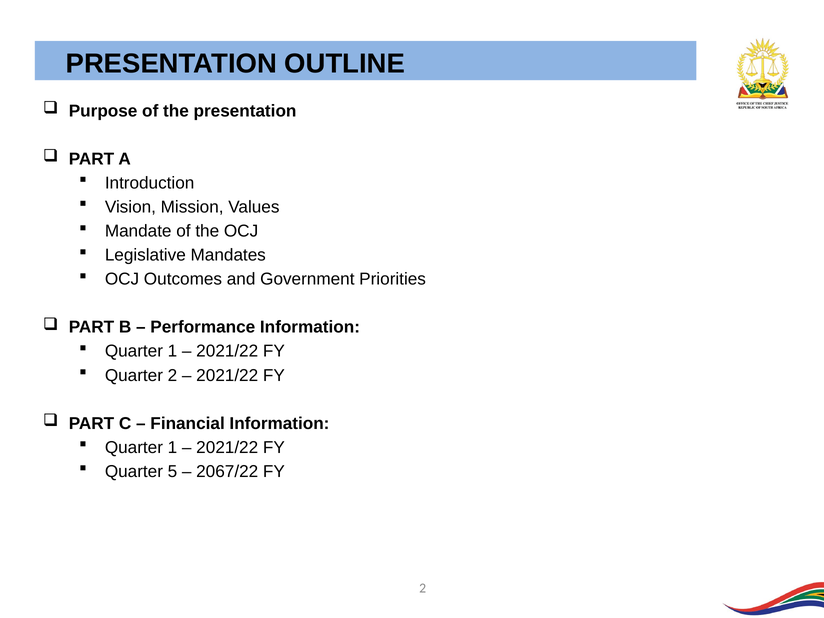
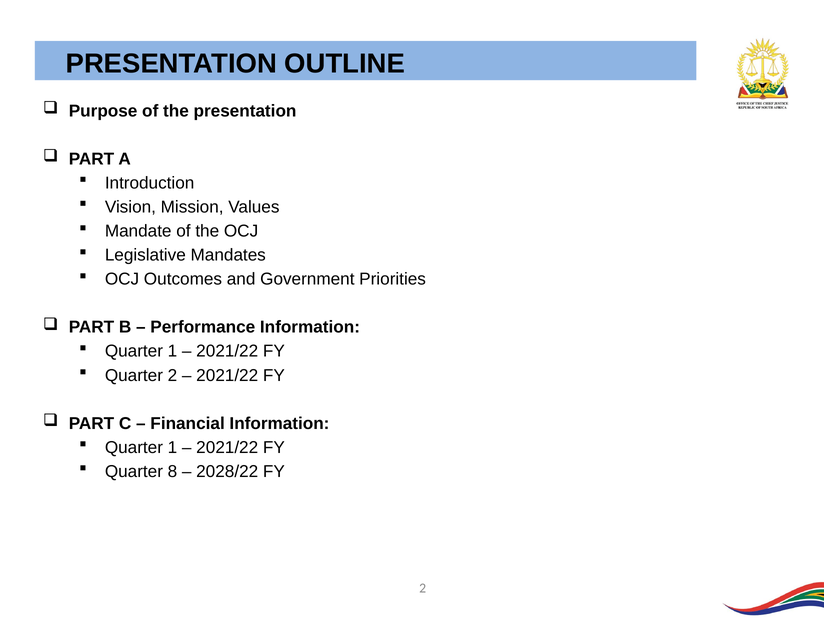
5: 5 -> 8 (172, 472)
2067/22: 2067/22 -> 2028/22 (227, 472)
